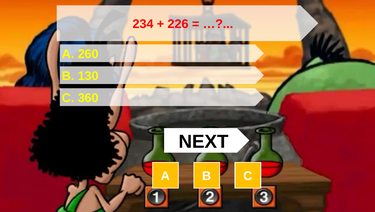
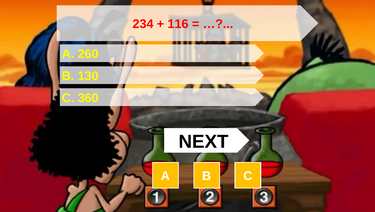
226: 226 -> 116 (178, 24)
